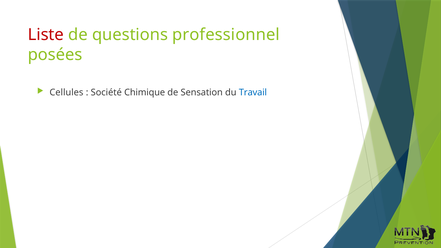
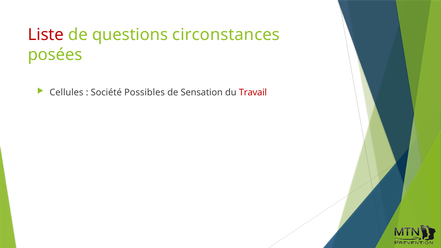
professionnel: professionnel -> circonstances (226, 35)
Chimique: Chimique -> Possibles (145, 92)
Travail colour: blue -> red (253, 92)
